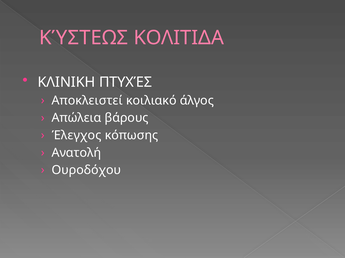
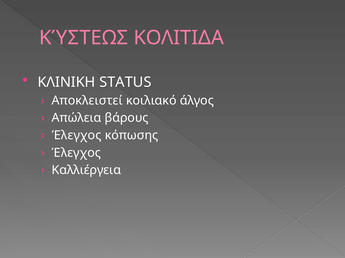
ΠΤΥΧΈΣ: ΠΤΥΧΈΣ -> STATUS (125, 82)
Ανατολή: Ανατολή -> Έλεγχος (76, 153)
Ουροδόχου: Ουροδόχου -> Καλλιέργεια (86, 171)
